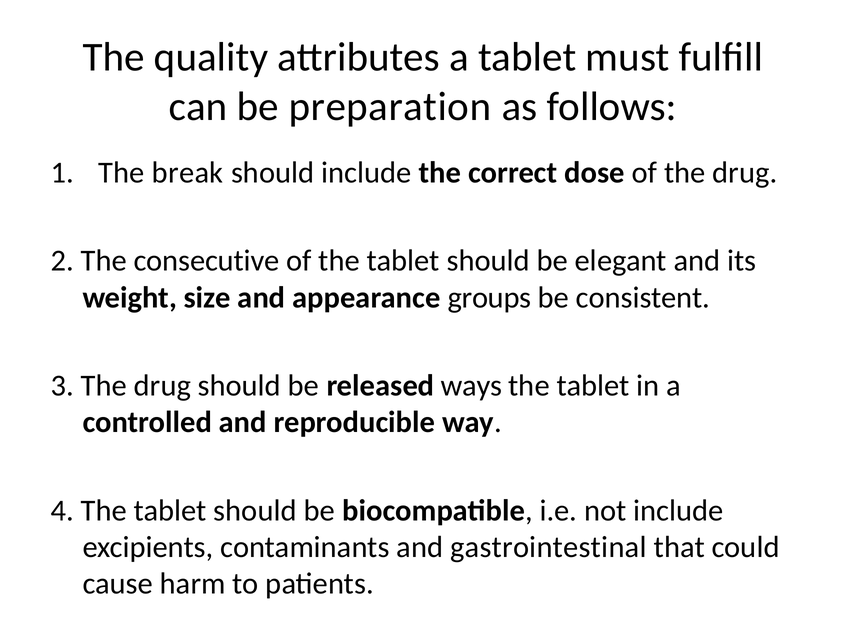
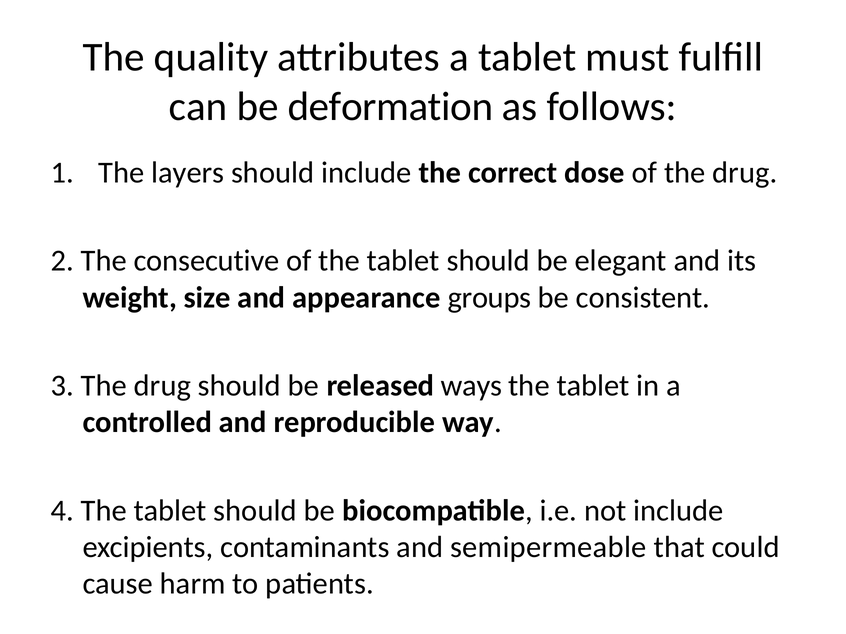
preparation: preparation -> deformation (390, 107)
break: break -> layers (188, 173)
gastrointestinal: gastrointestinal -> semipermeable (548, 548)
